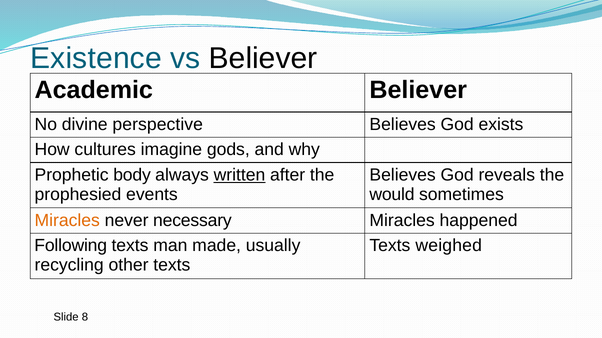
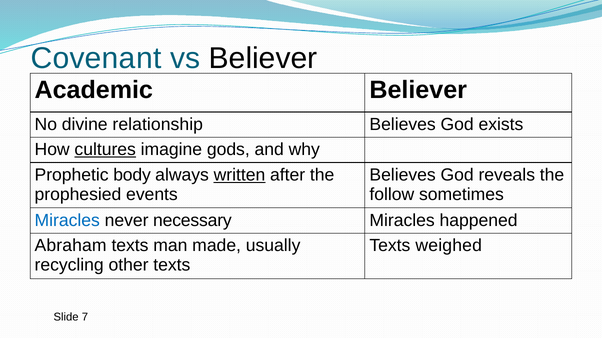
Existence: Existence -> Covenant (96, 58)
perspective: perspective -> relationship (158, 125)
cultures underline: none -> present (105, 150)
would: would -> follow (392, 195)
Miracles colour: orange -> blue (67, 221)
Following: Following -> Abraham (71, 246)
8: 8 -> 7 (85, 318)
